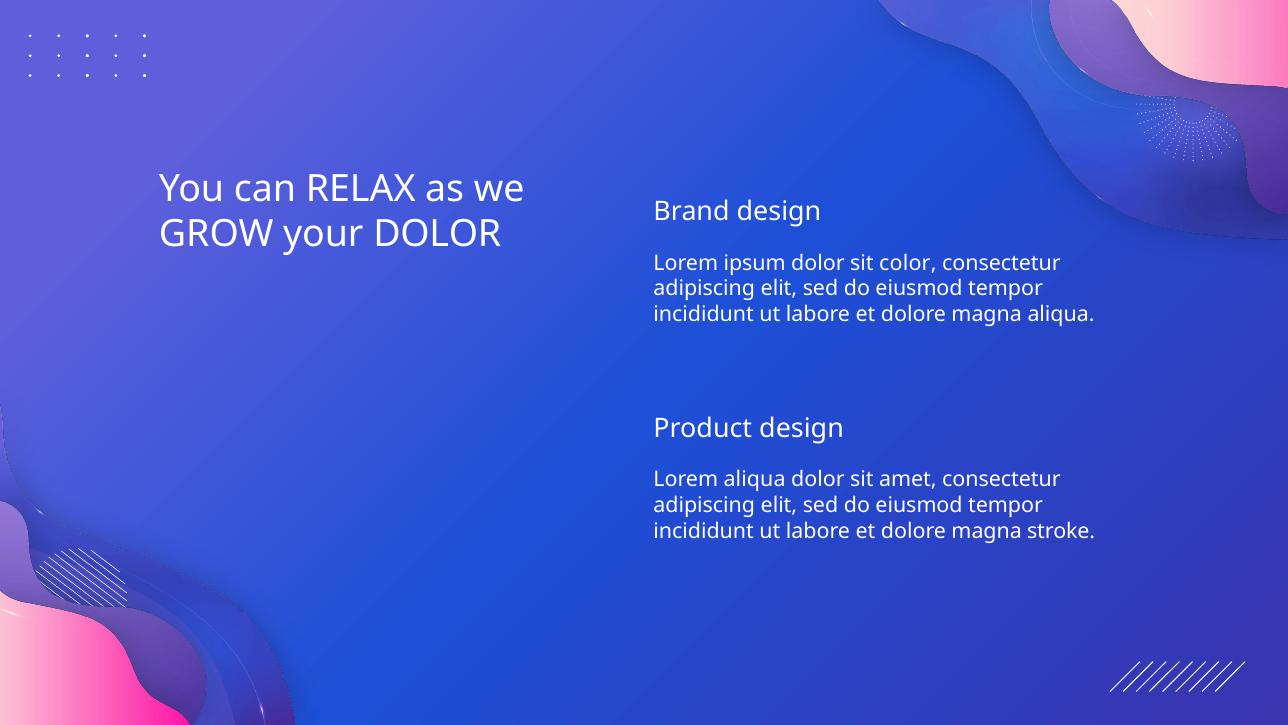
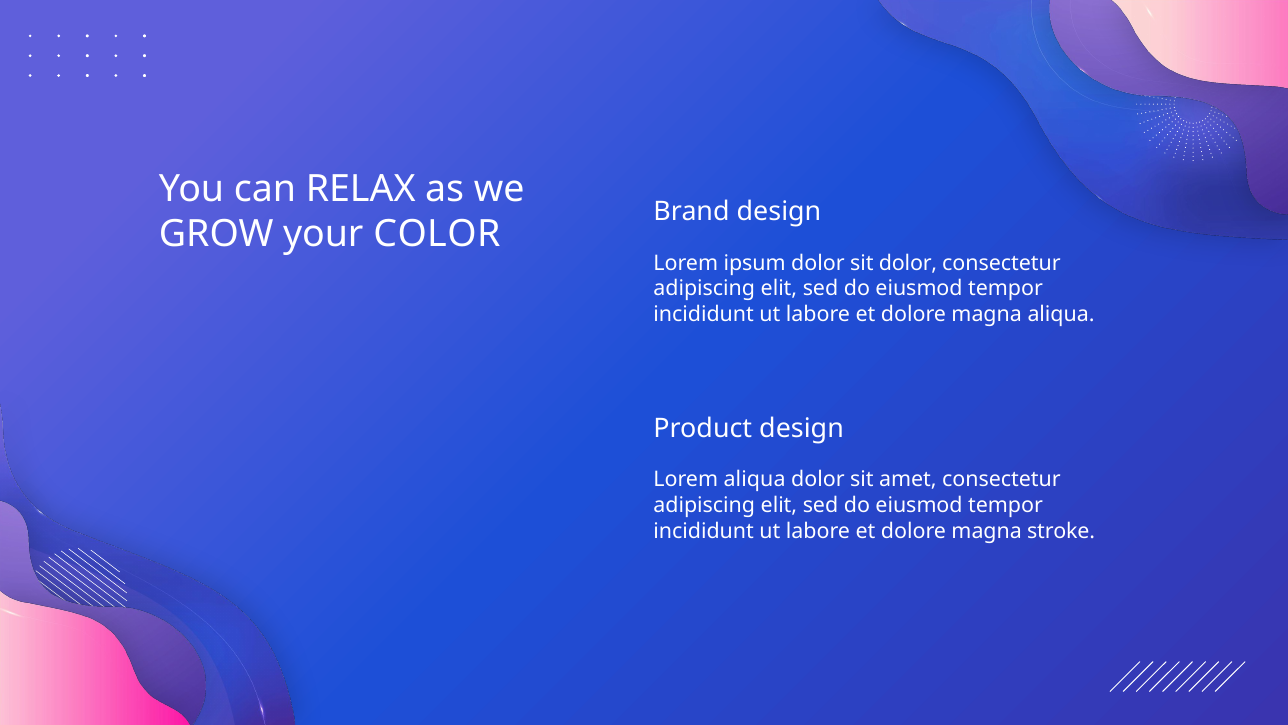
your DOLOR: DOLOR -> COLOR (437, 234)
sit color: color -> dolor (908, 263)
